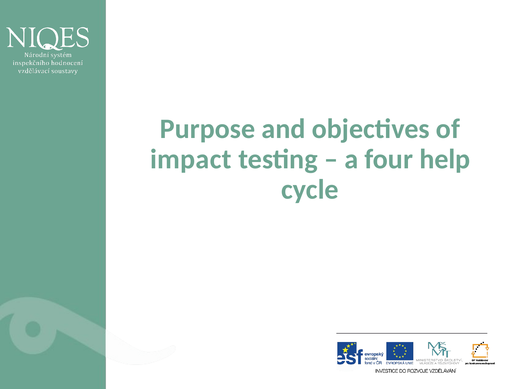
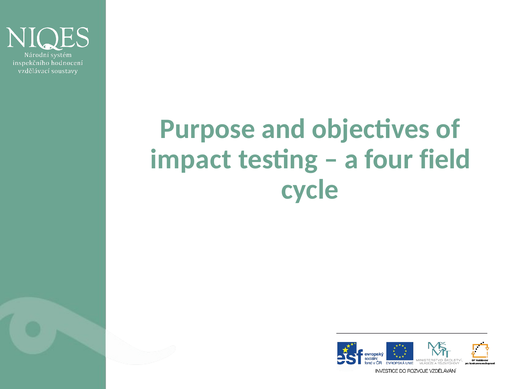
help: help -> field (445, 159)
